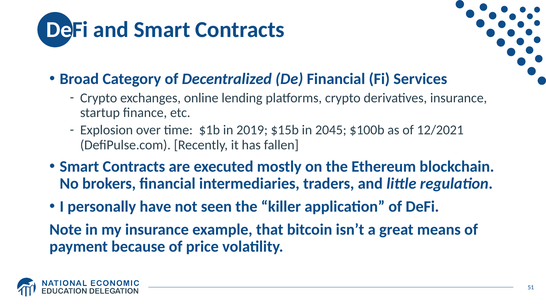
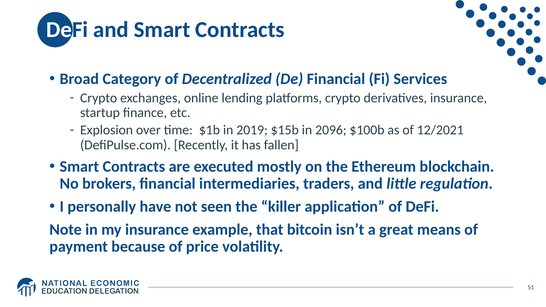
2045: 2045 -> 2096 (331, 130)
